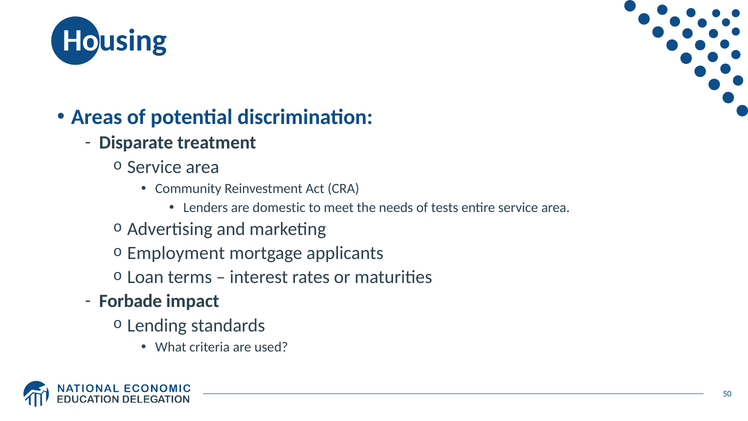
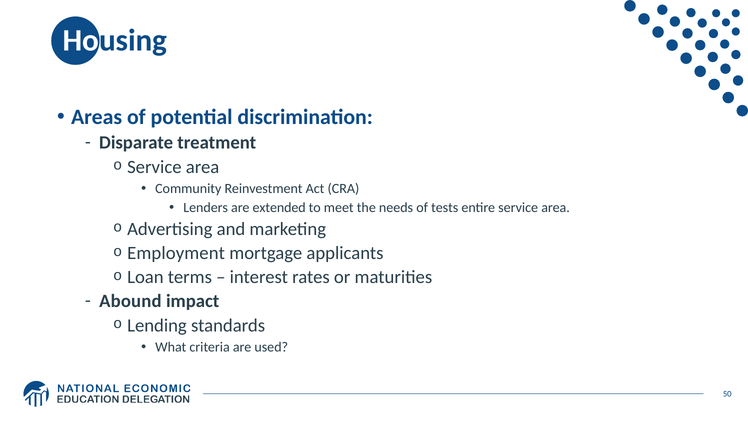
domestic: domestic -> extended (279, 207)
Forbade: Forbade -> Abound (130, 301)
